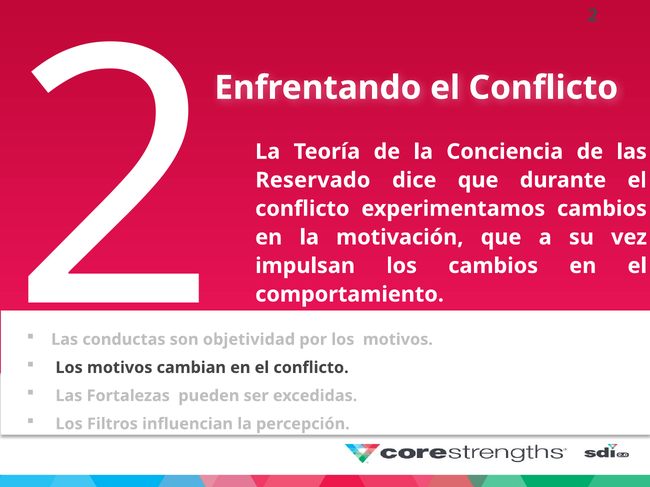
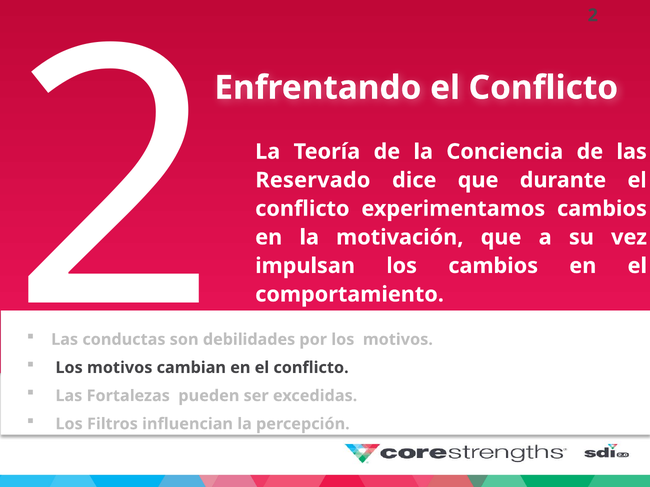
objetividad: objetividad -> debilidades (249, 340)
